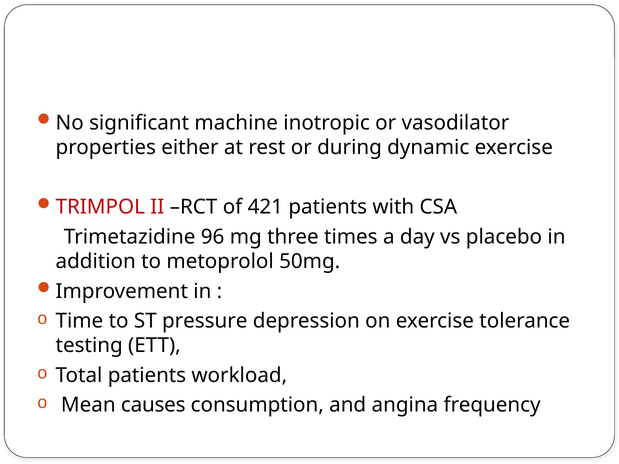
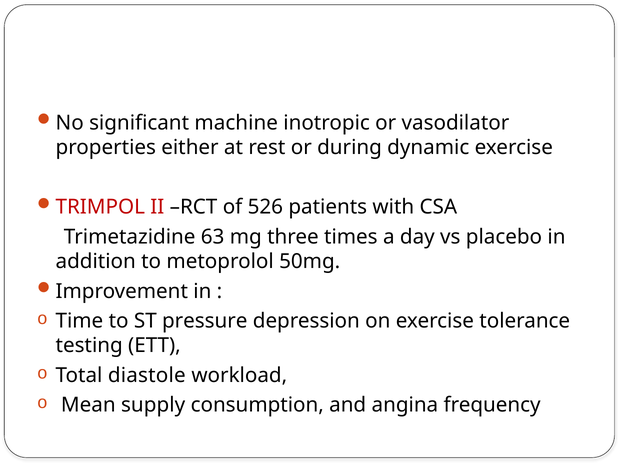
421: 421 -> 526 (265, 207)
96: 96 -> 63 (213, 237)
Total patients: patients -> diastole (147, 376)
causes: causes -> supply (153, 405)
